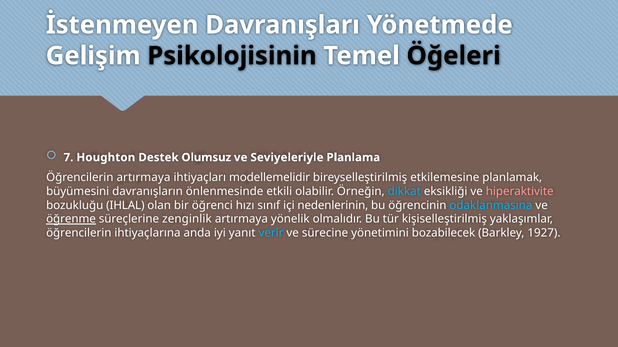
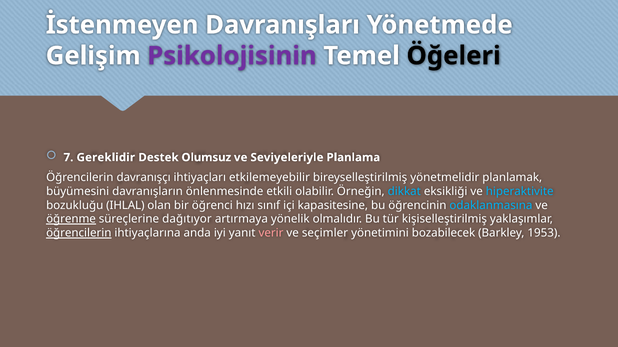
Psikolojisinin colour: black -> purple (232, 56)
Houghton: Houghton -> Gereklidir (106, 158)
Öğrencilerin artırmaya: artırmaya -> davranışçı (144, 178)
modellemelidir: modellemelidir -> etkilemeyebilir (269, 178)
etkilemesine: etkilemesine -> yönetmelidir (445, 178)
hiperaktivite colour: pink -> light blue (520, 192)
nedenlerinin: nedenlerinin -> kapasitesine (333, 206)
zenginlik: zenginlik -> dağıtıyor (187, 220)
öğrencilerin underline: none -> present (79, 233)
verir colour: light blue -> pink (271, 233)
sürecine: sürecine -> seçimler (325, 233)
1927: 1927 -> 1953 (544, 233)
